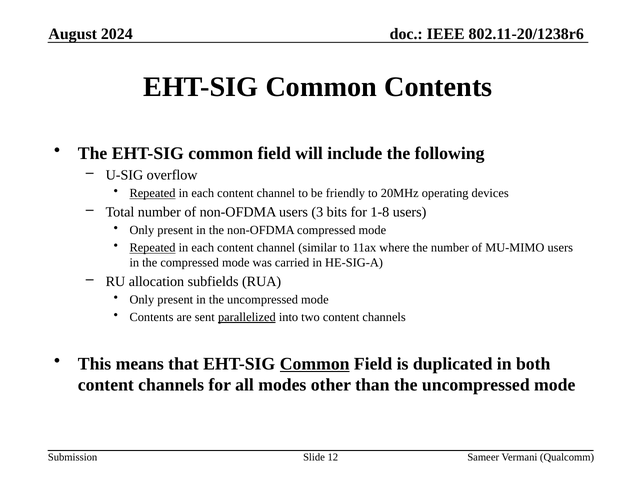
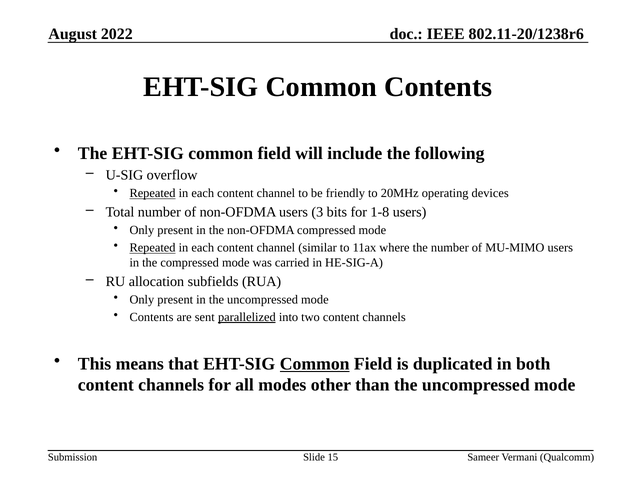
2024: 2024 -> 2022 (117, 34)
12: 12 -> 15 (333, 457)
